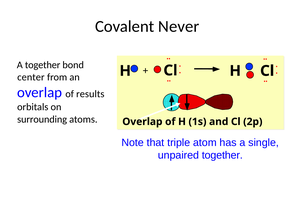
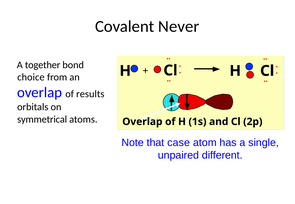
center: center -> choice (31, 77)
surrounding: surrounding -> symmetrical (42, 119)
triple: triple -> case (179, 143)
unpaired together: together -> different (222, 156)
